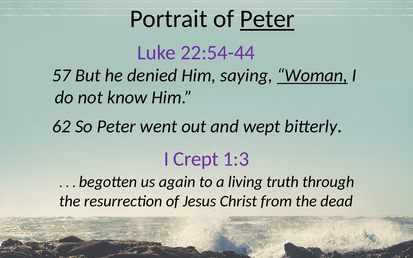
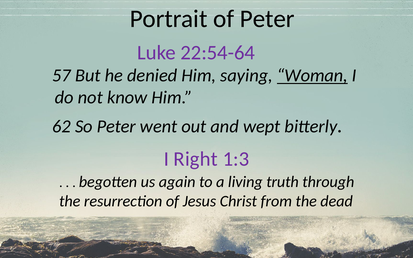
Peter underline: present -> none (267, 19)
22:54-44: 22:54-44 -> 22:54-64 (218, 53)
Crept: Crept -> Right (196, 159)
